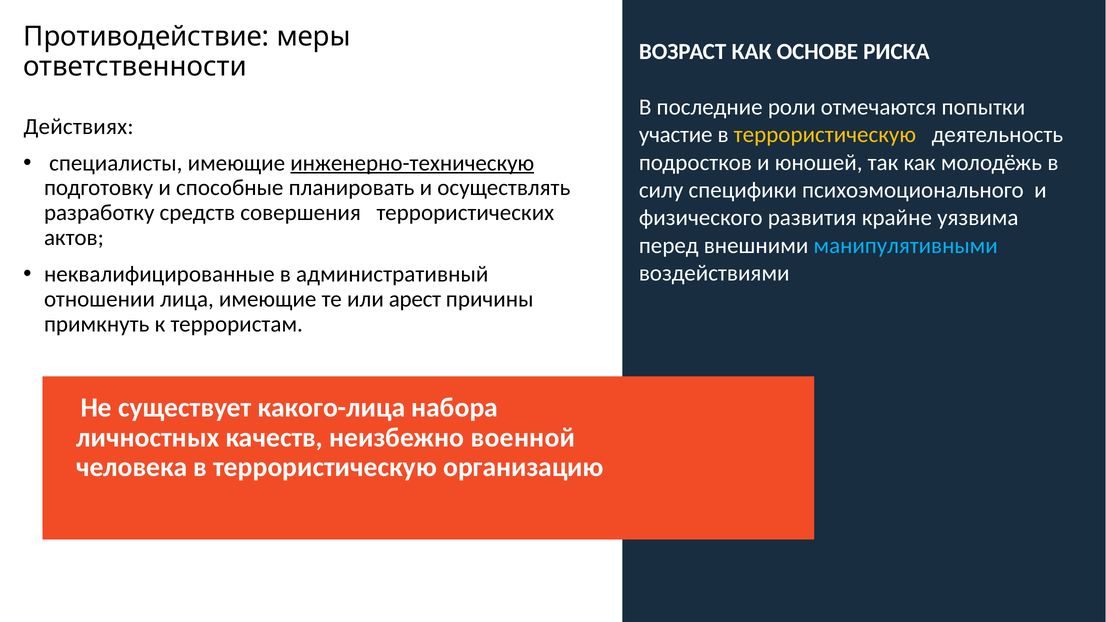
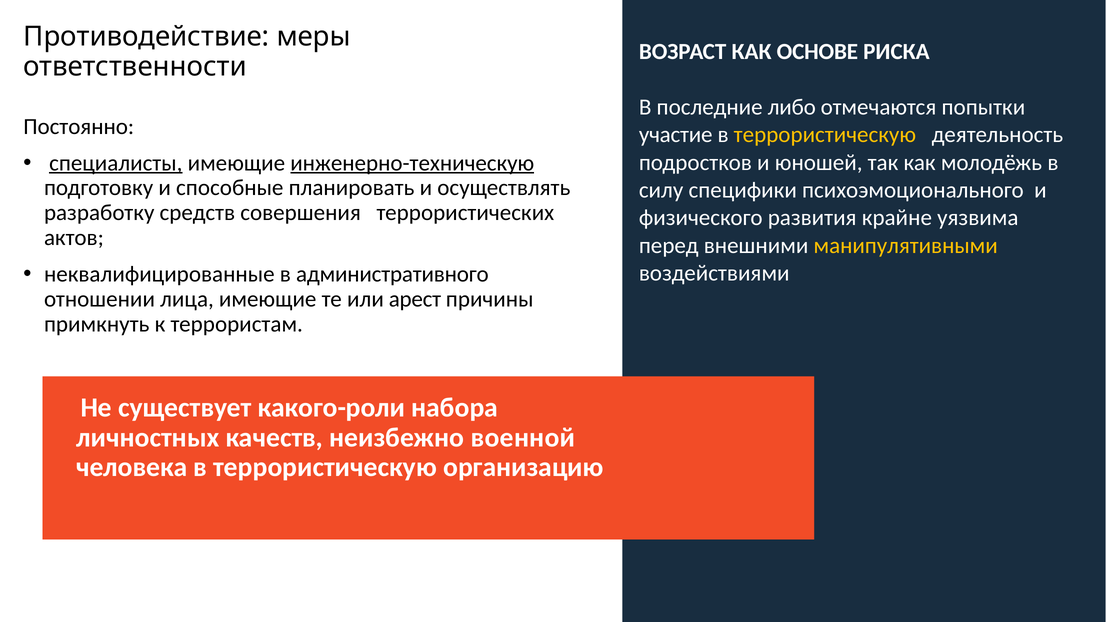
роли: роли -> либо (792, 107)
Действиях: Действиях -> Постоянно (79, 127)
специалисты underline: none -> present (116, 163)
манипулятивными colour: light blue -> yellow (906, 246)
административный: административный -> административного (392, 274)
какого-лица: какого-лица -> какого-роли (331, 408)
